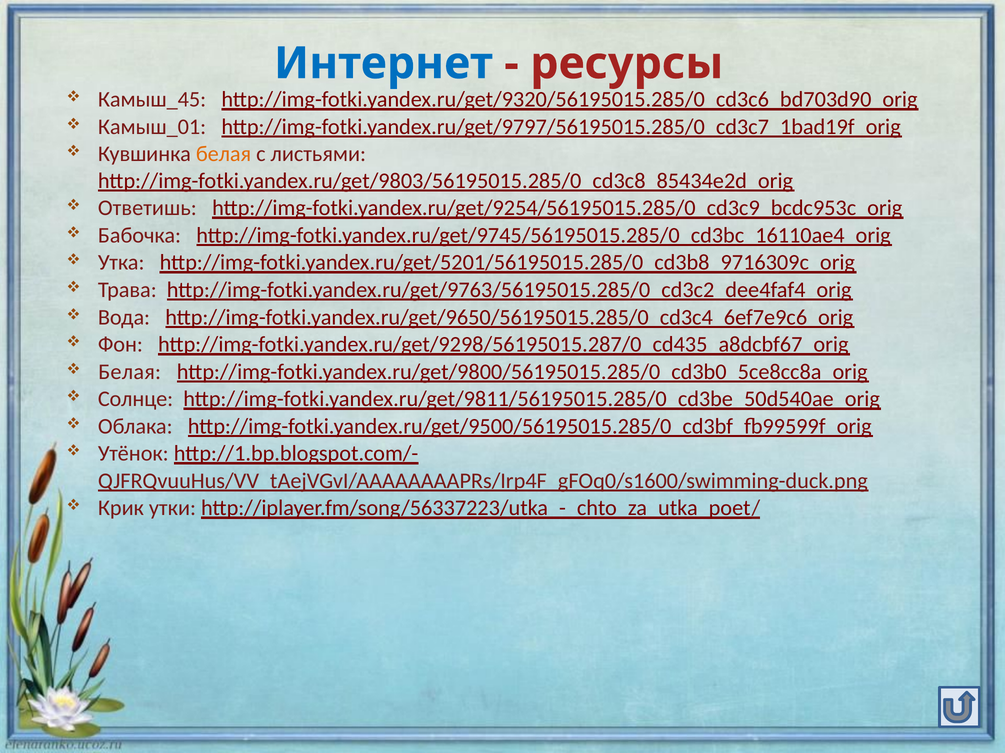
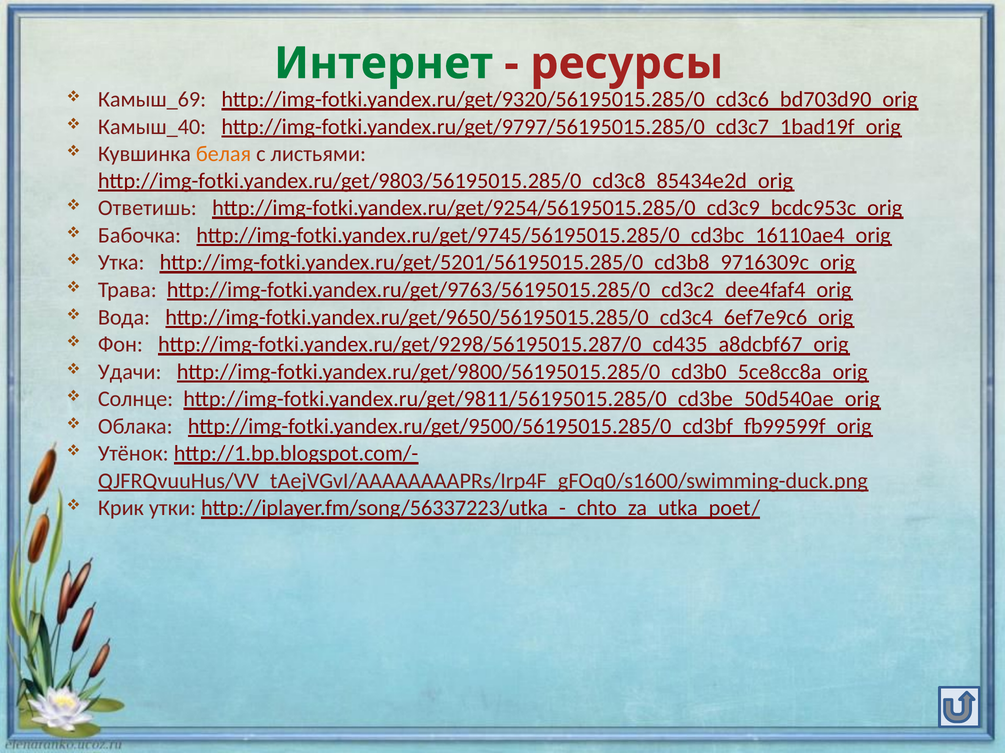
Интернет colour: blue -> green (383, 64)
Камыш_45: Камыш_45 -> Камыш_69 (152, 100)
Камыш_01: Камыш_01 -> Камыш_40 (152, 127)
Белая: Белая -> Удачи (130, 372)
